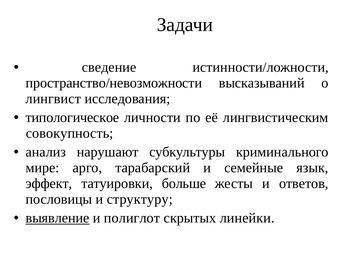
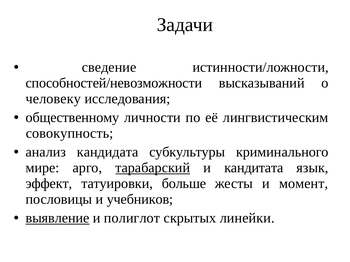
пространство/невозможности: пространство/невозможности -> способностей/невозможности (114, 83)
лингвист: лингвист -> человеку (53, 99)
типологическое: типологическое -> общественному (72, 118)
нарушают: нарушают -> кандидата (108, 152)
тарабарский underline: none -> present (153, 168)
семейные: семейные -> кандитата (254, 168)
ответов: ответов -> момент (304, 184)
структуру: структуру -> учебников (140, 200)
